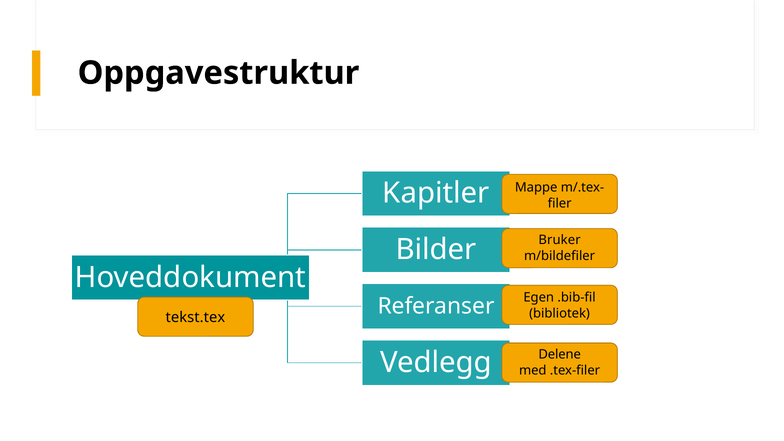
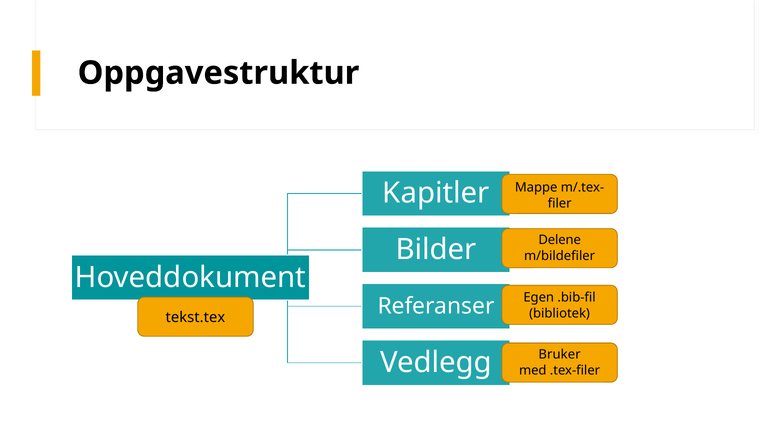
Bruker: Bruker -> Delene (560, 240)
Delene: Delene -> Bruker (560, 355)
